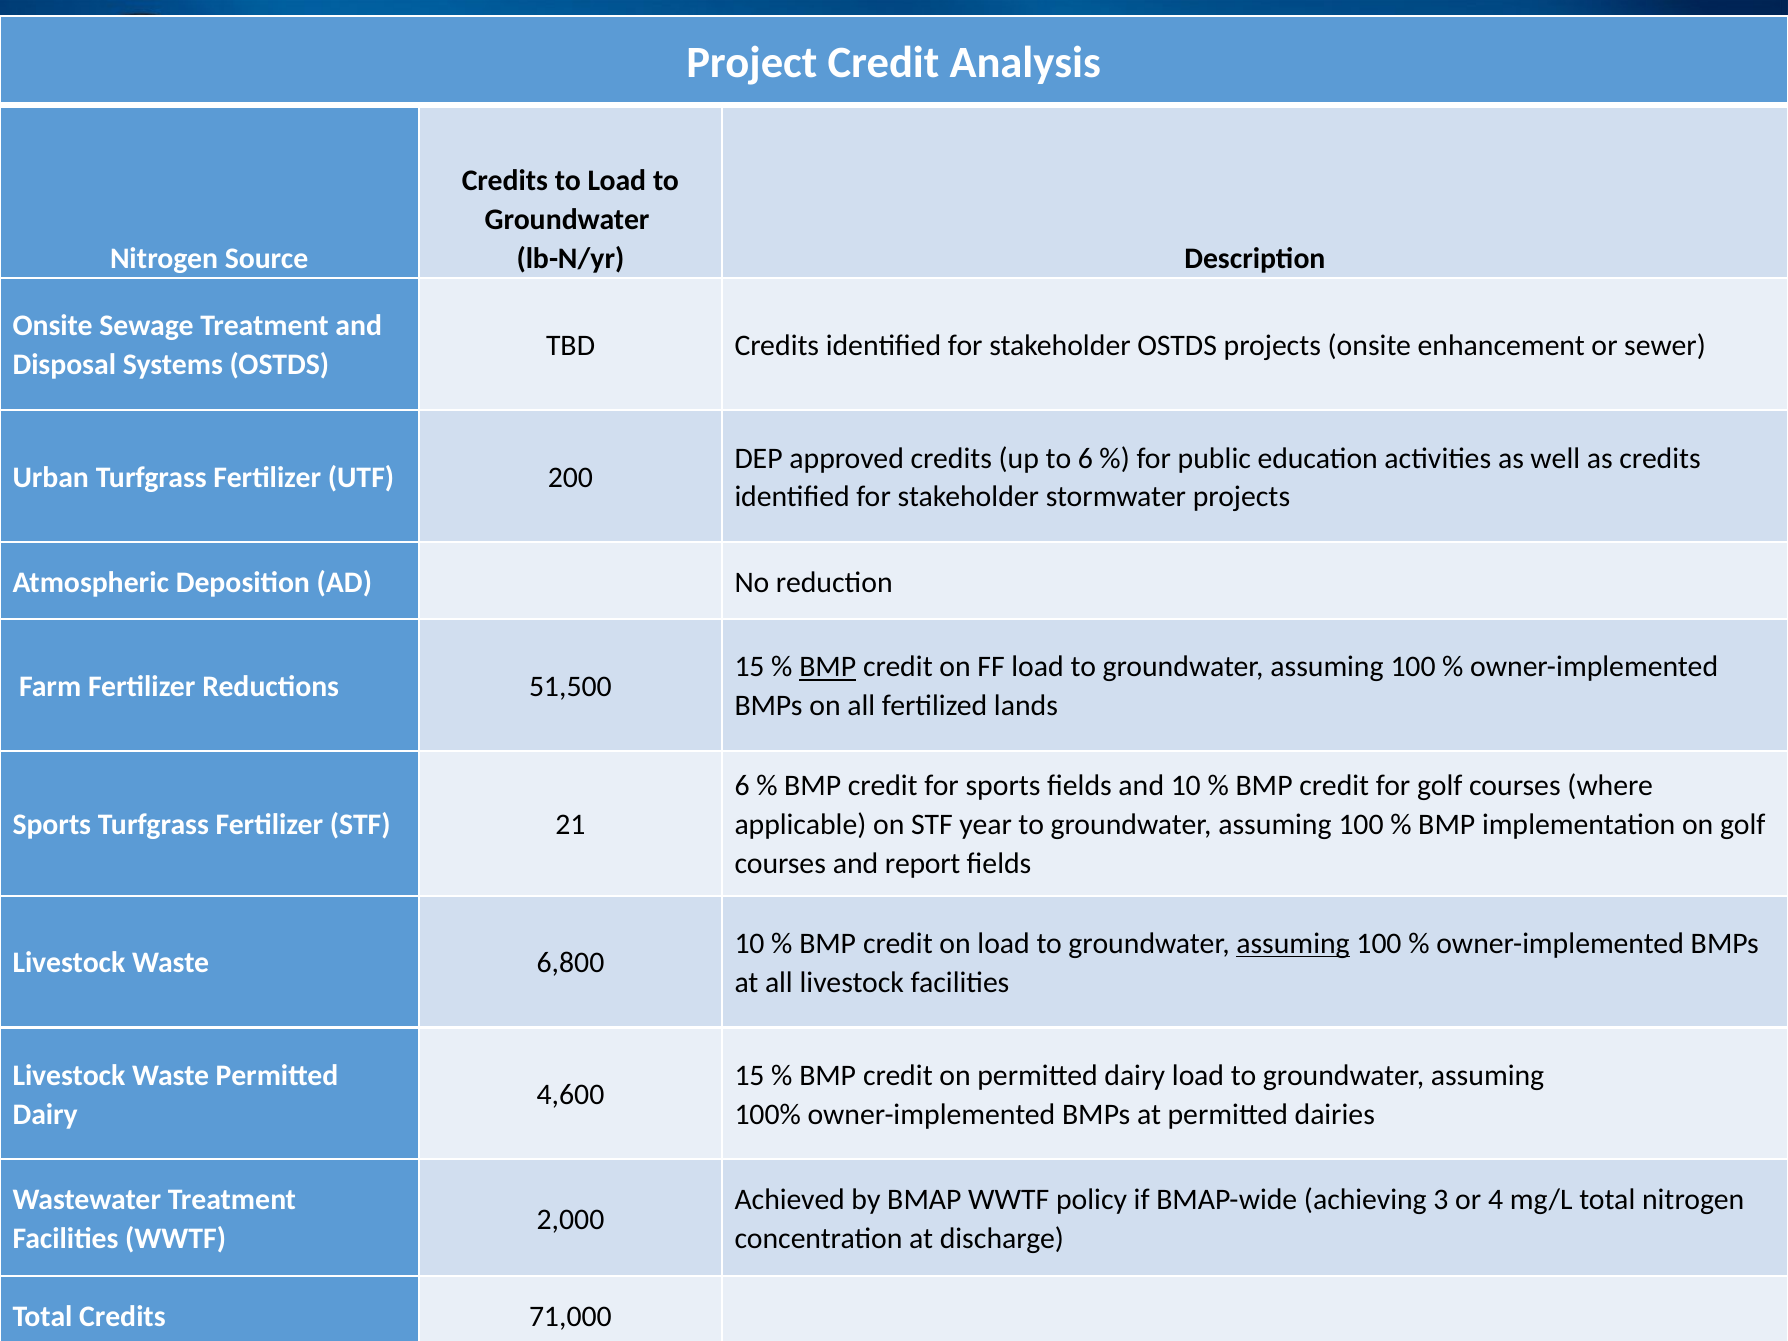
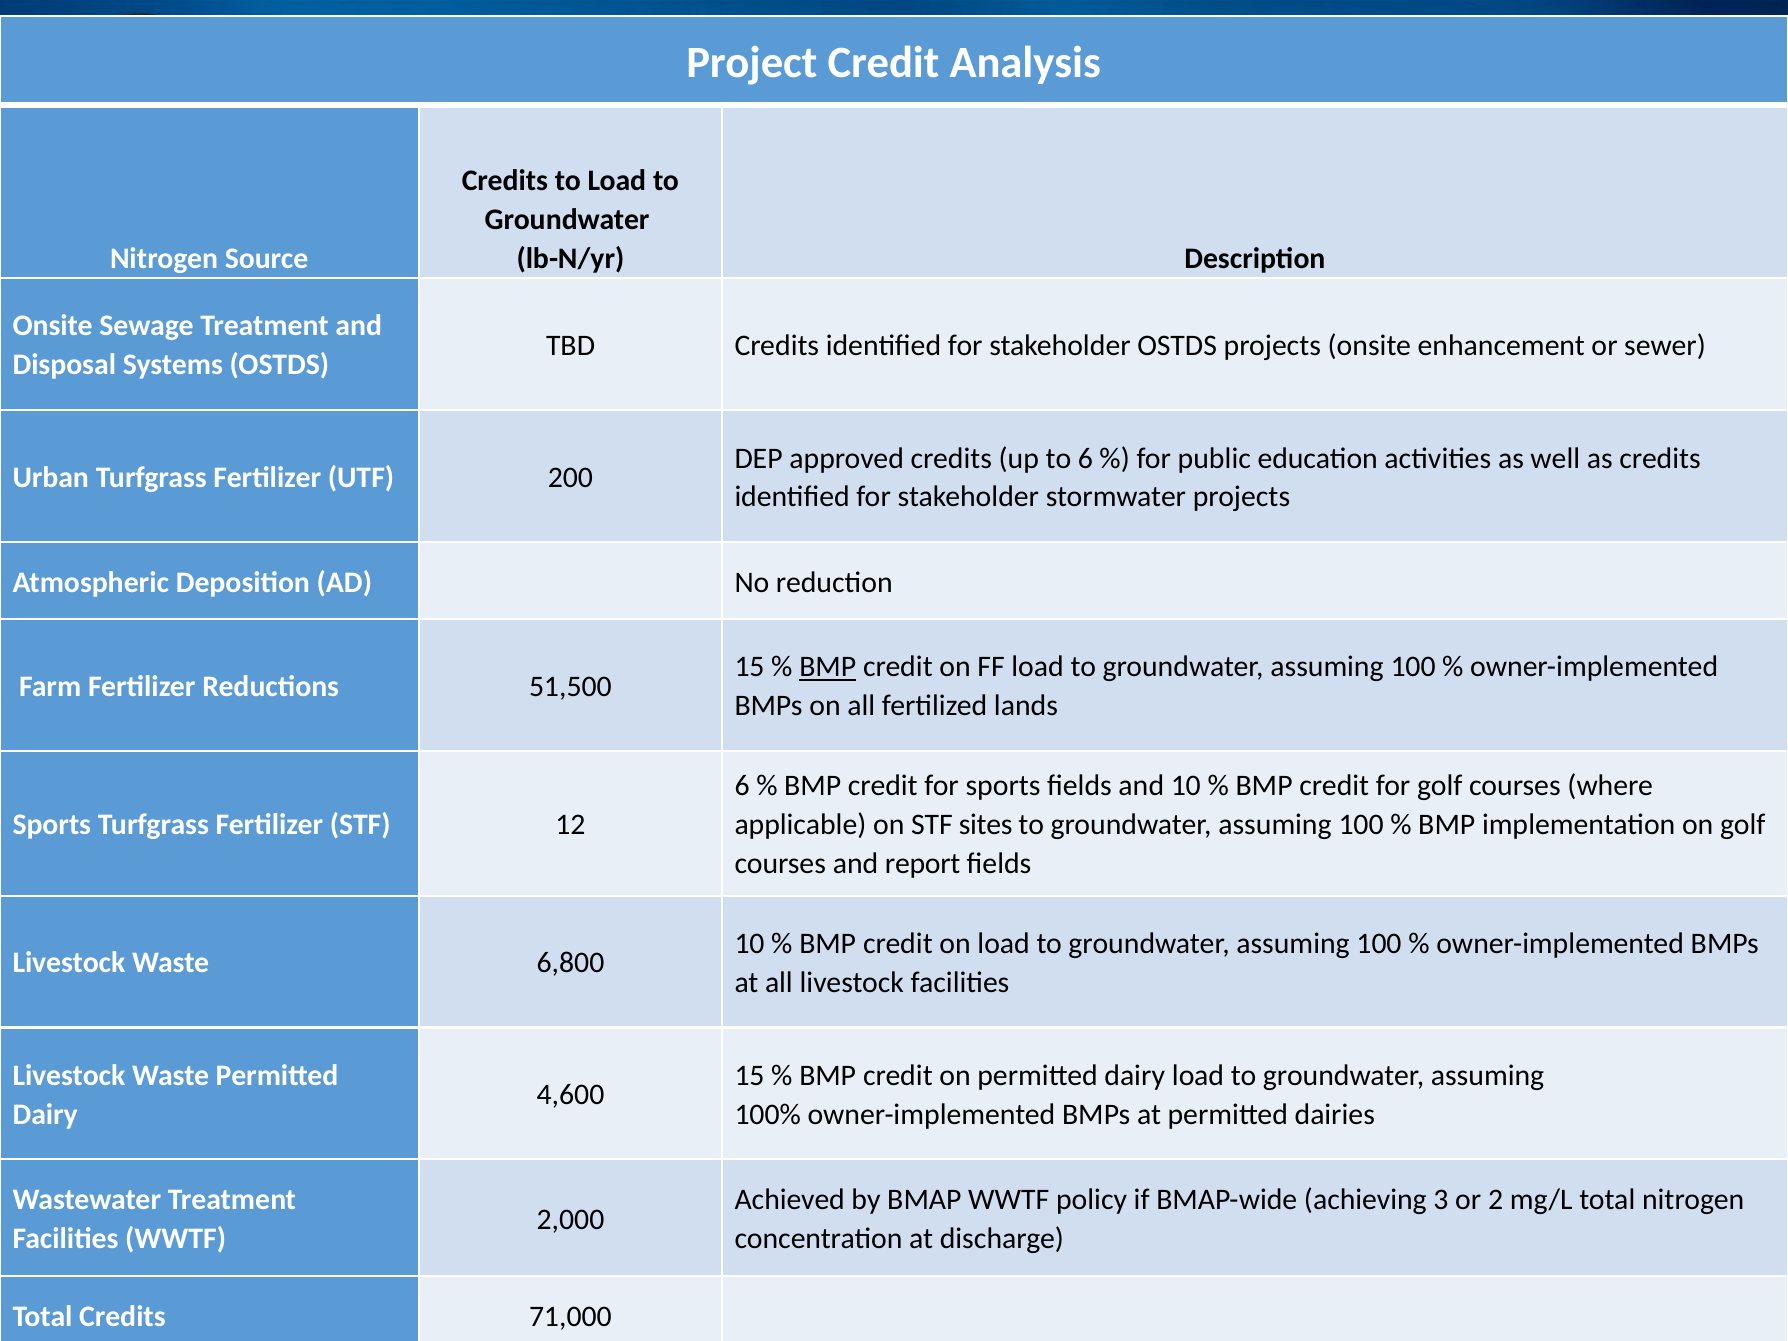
21: 21 -> 12 (571, 825)
year: year -> sites (986, 825)
assuming underline: present -> none (1293, 944)
4: 4 -> 2 (1496, 1200)
